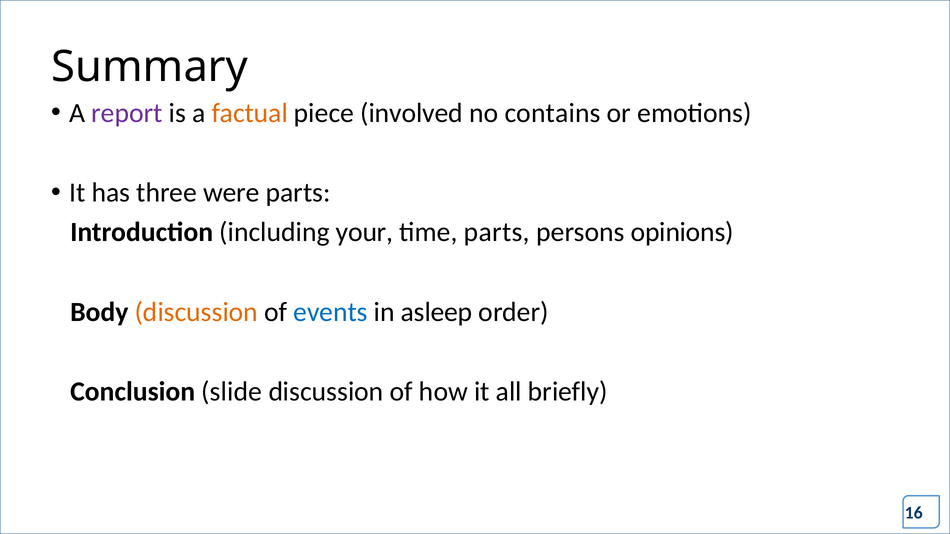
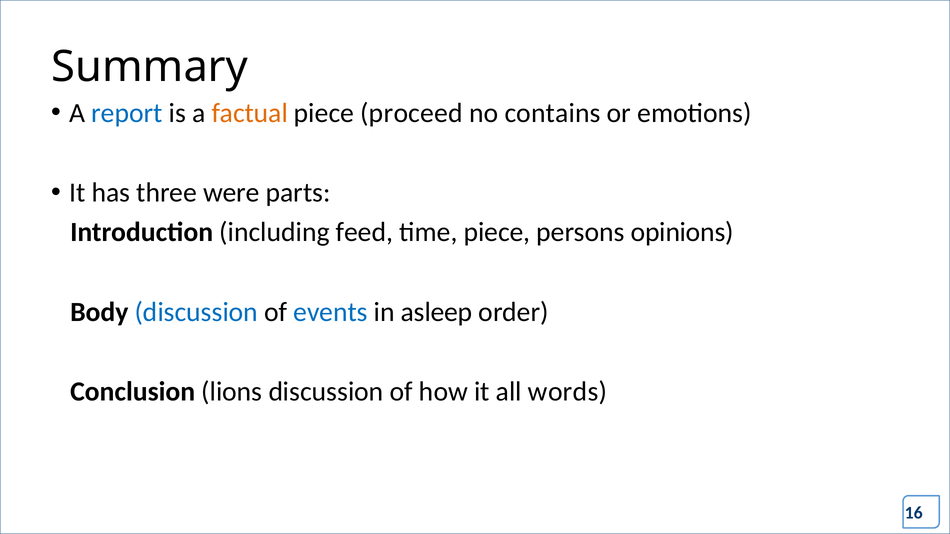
report colour: purple -> blue (127, 113)
involved: involved -> proceed (412, 113)
your: your -> feed (364, 232)
time parts: parts -> piece (497, 232)
discussion colour: orange -> blue (196, 312)
slide: slide -> lions (232, 392)
briefly: briefly -> words (568, 392)
